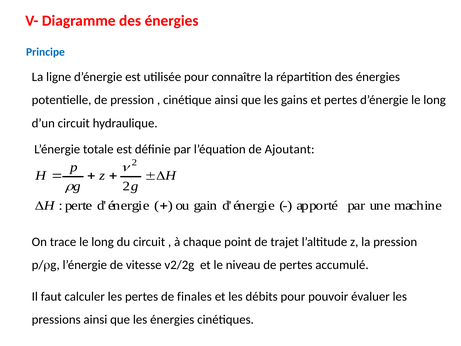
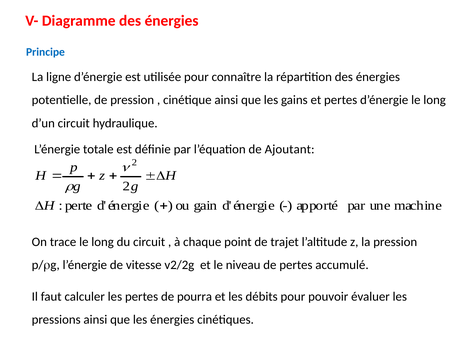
finales: finales -> pourra (195, 296)
